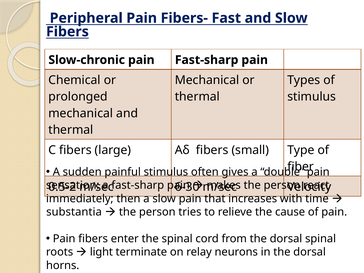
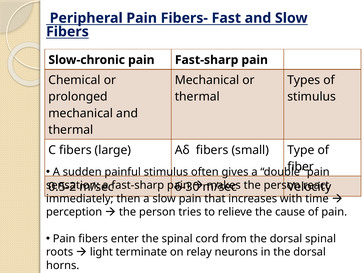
substantia: substantia -> perception (74, 212)
